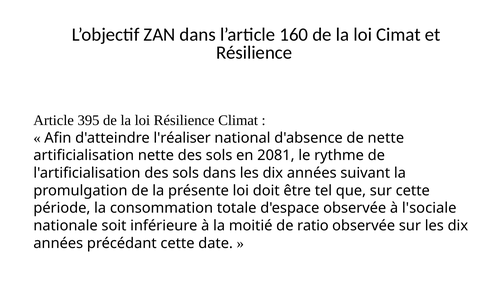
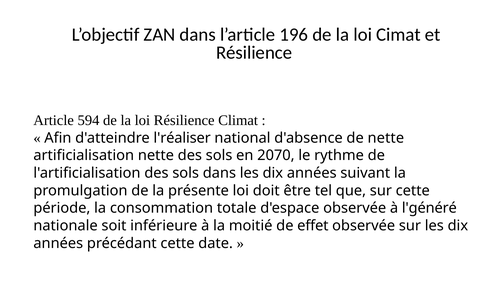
160: 160 -> 196 (294, 35)
395: 395 -> 594 (89, 120)
2081: 2081 -> 2070 (276, 156)
l'sociale: l'sociale -> l'généré (429, 208)
ratio: ratio -> effet (313, 226)
